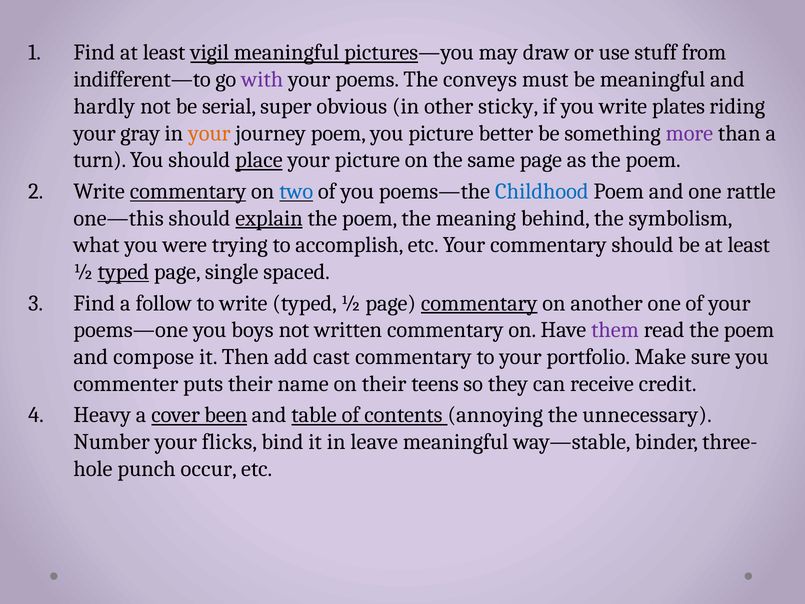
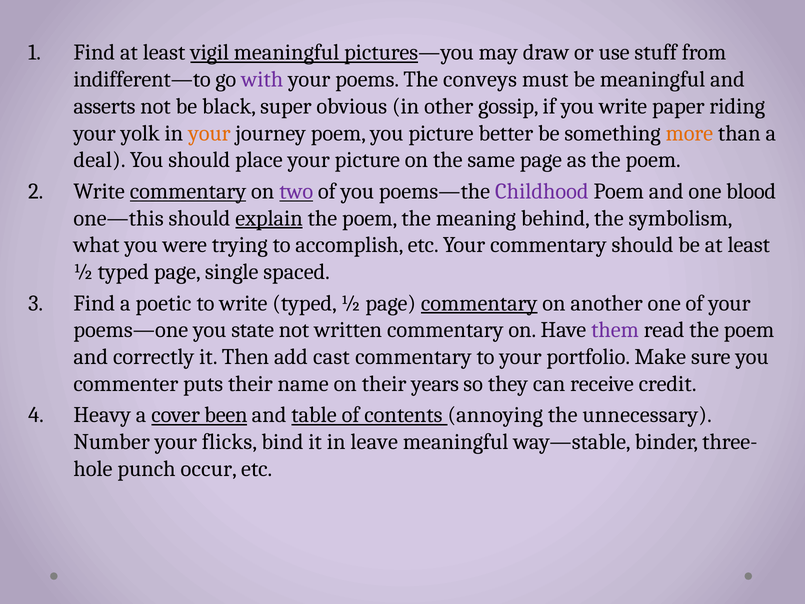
hardly: hardly -> asserts (104, 106)
serial: serial -> black (229, 106)
sticky: sticky -> gossip (508, 106)
plates: plates -> paper (678, 106)
gray: gray -> yolk (140, 133)
more colour: purple -> orange (689, 133)
turn: turn -> deal (99, 160)
place underline: present -> none (259, 160)
two colour: blue -> purple (296, 191)
Childhood colour: blue -> purple (542, 191)
rattle: rattle -> blood (751, 191)
typed underline: present -> none (123, 272)
follow: follow -> poetic (163, 303)
boys: boys -> state (253, 330)
compose: compose -> correctly (154, 357)
teens: teens -> years (435, 384)
